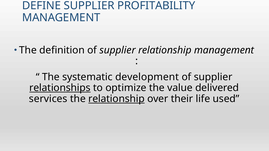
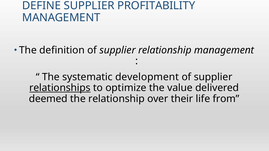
services: services -> deemed (48, 99)
relationship underline: present -> none (117, 99)
used: used -> from (226, 99)
